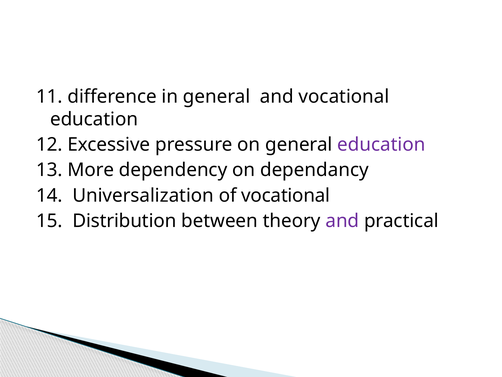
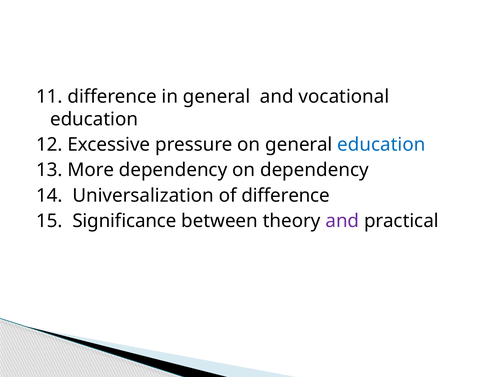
education colour: purple -> blue (381, 144)
on dependancy: dependancy -> dependency (314, 170)
of vocational: vocational -> difference (286, 195)
Distribution: Distribution -> Significance (124, 221)
